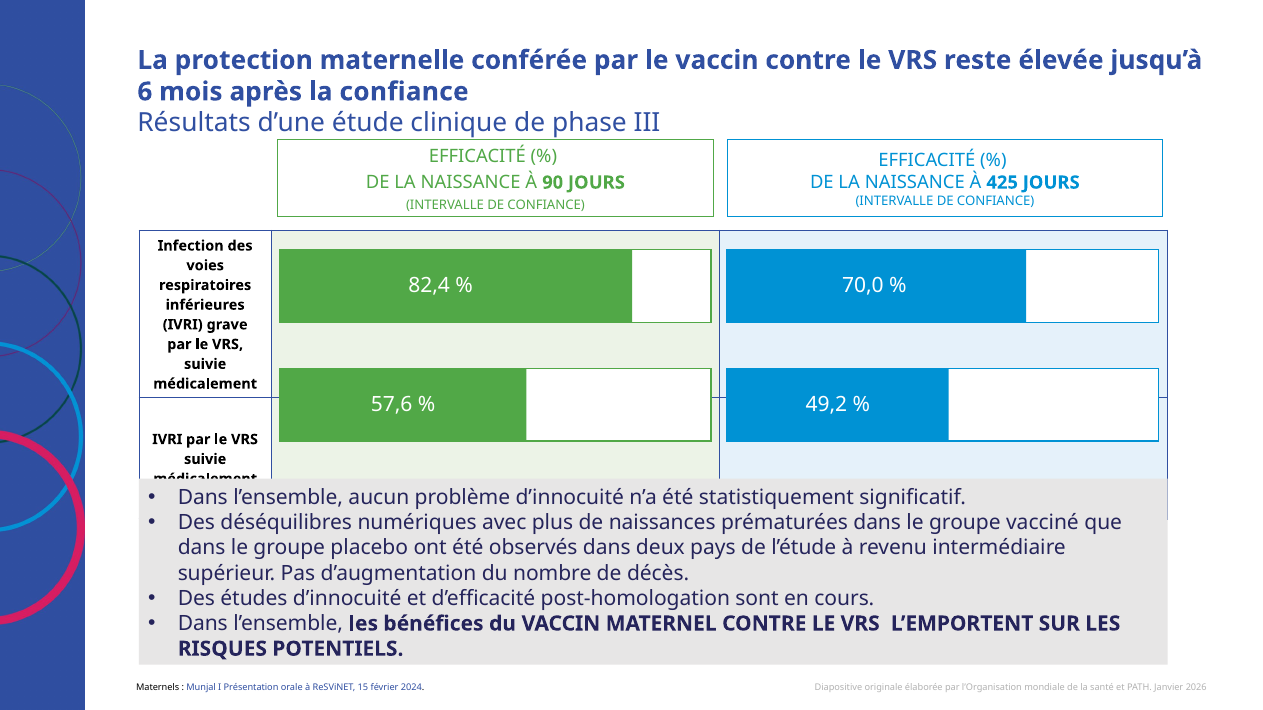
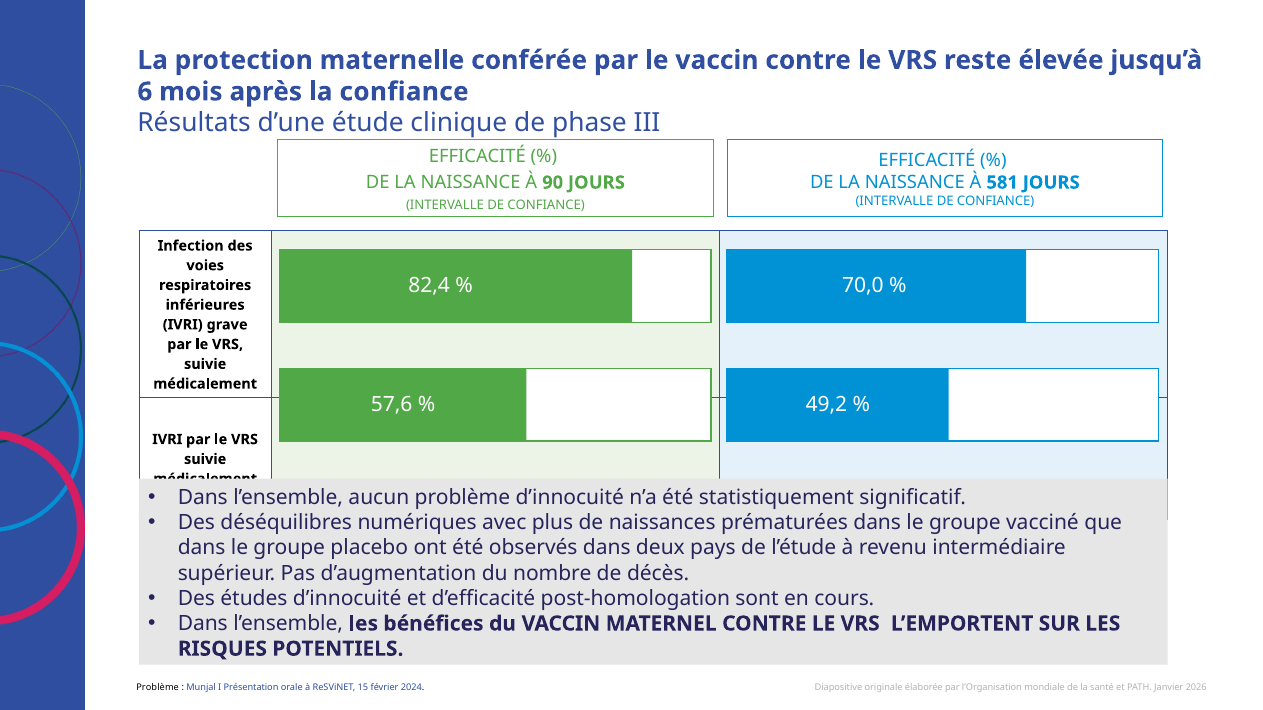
425: 425 -> 581 (1002, 183)
Maternels: Maternels -> Problème (158, 688)
